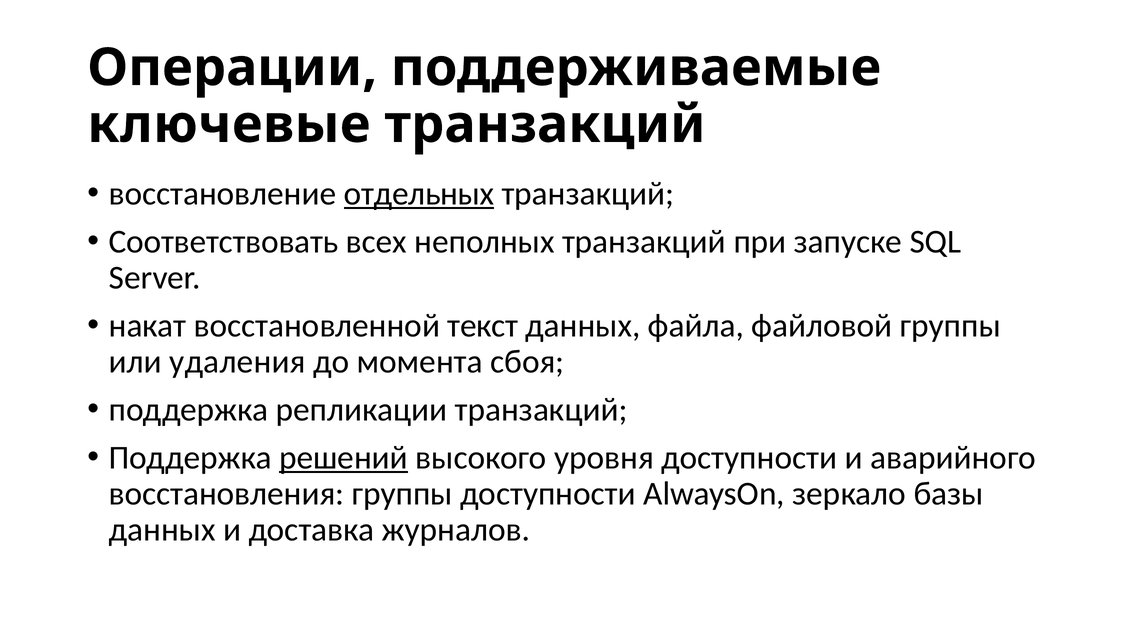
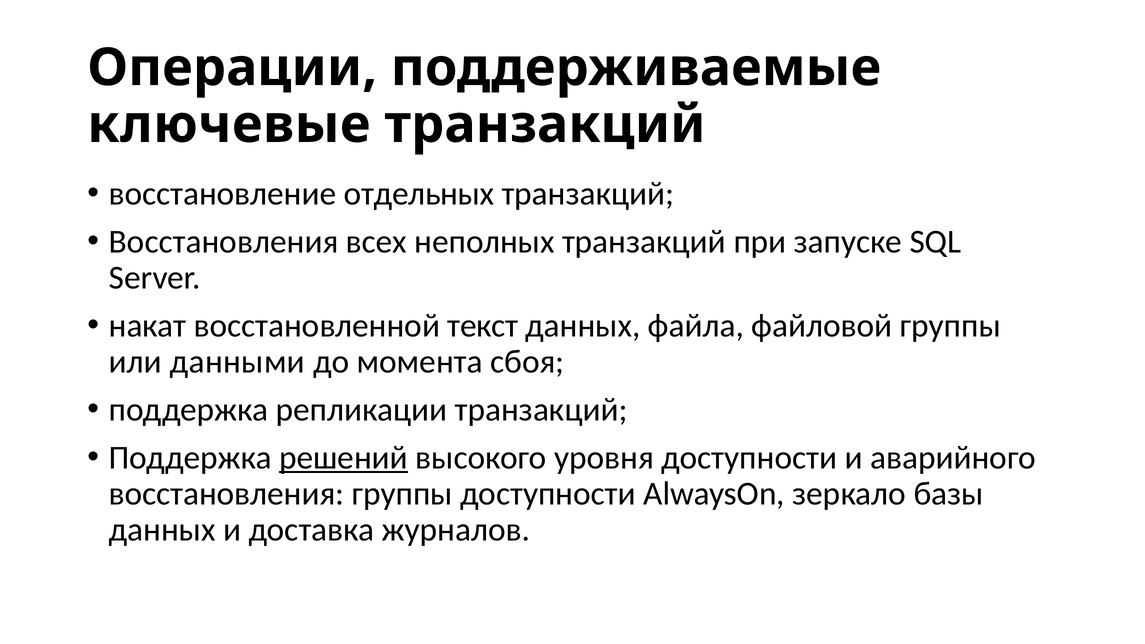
отдельных underline: present -> none (419, 194)
Соответствовать: Соответствовать -> Восстановления (224, 242)
удаления: удаления -> данными (237, 362)
